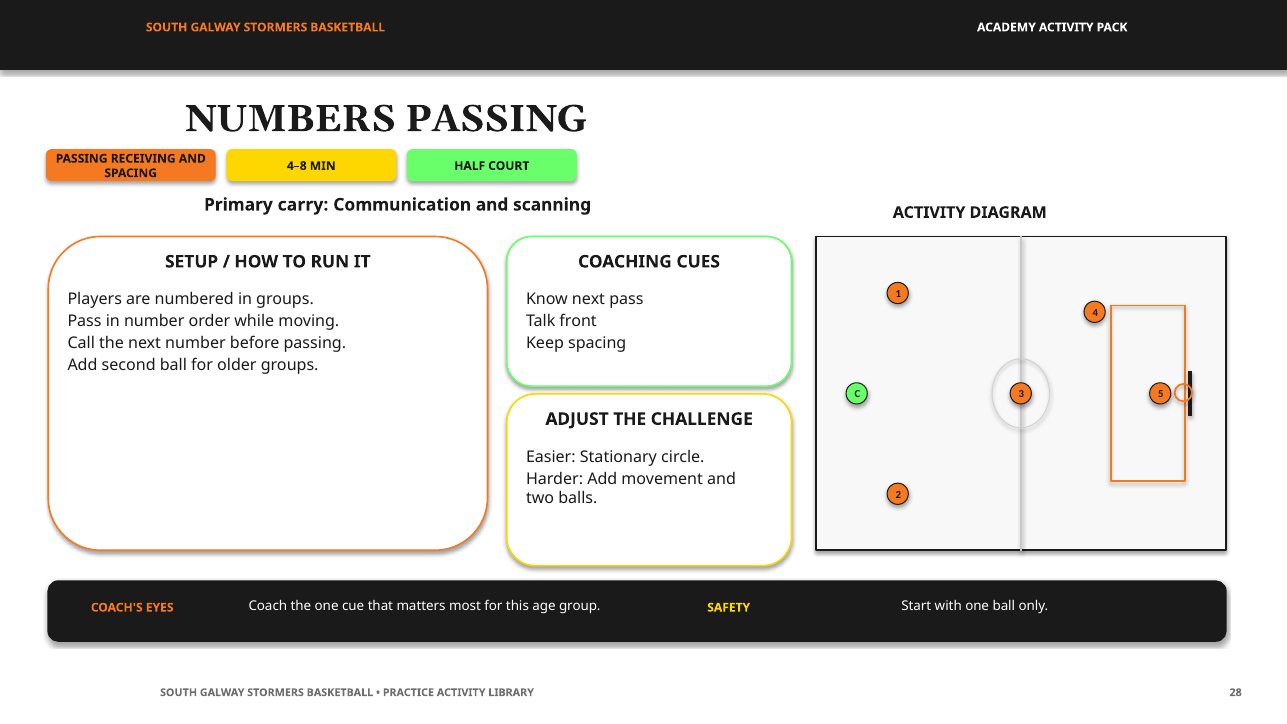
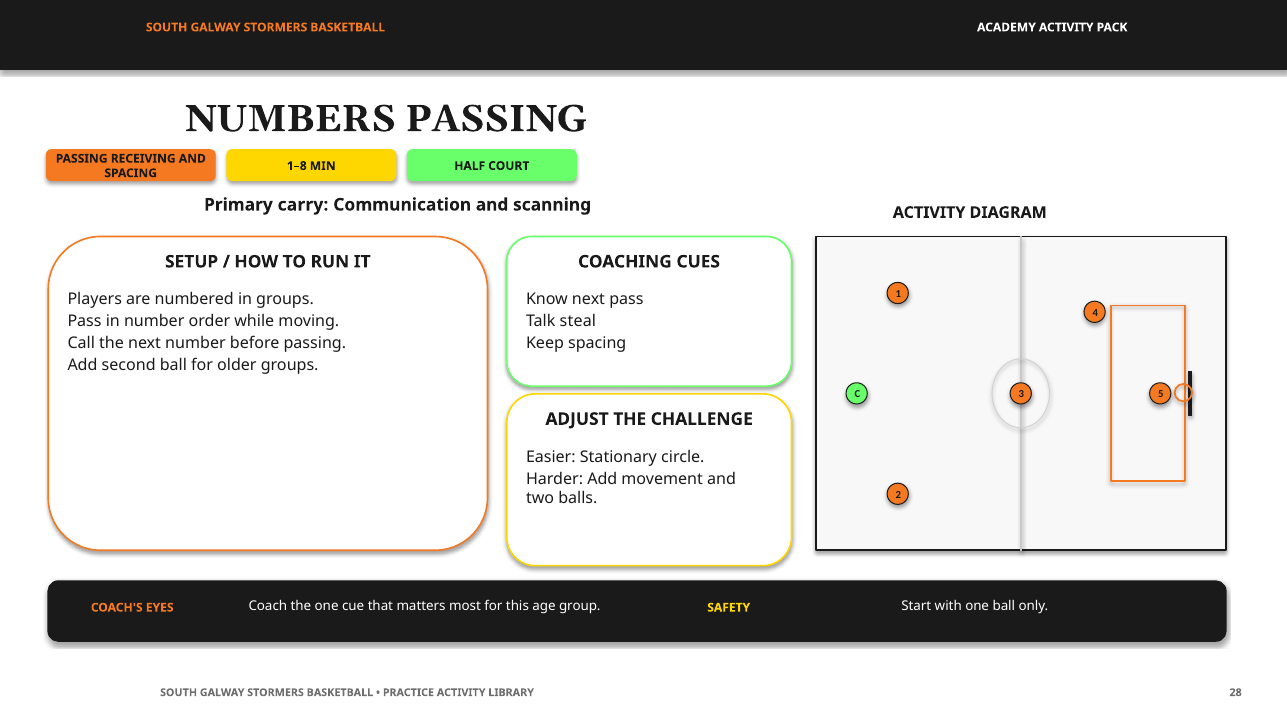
4–8: 4–8 -> 1–8 (297, 166)
front: front -> steal (578, 321)
